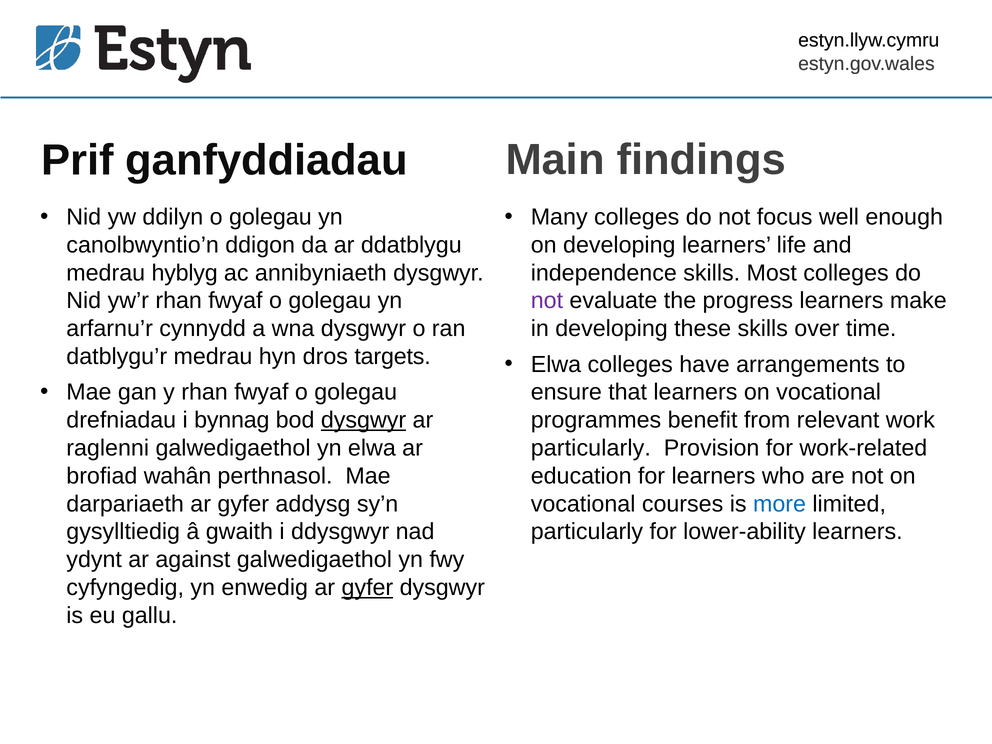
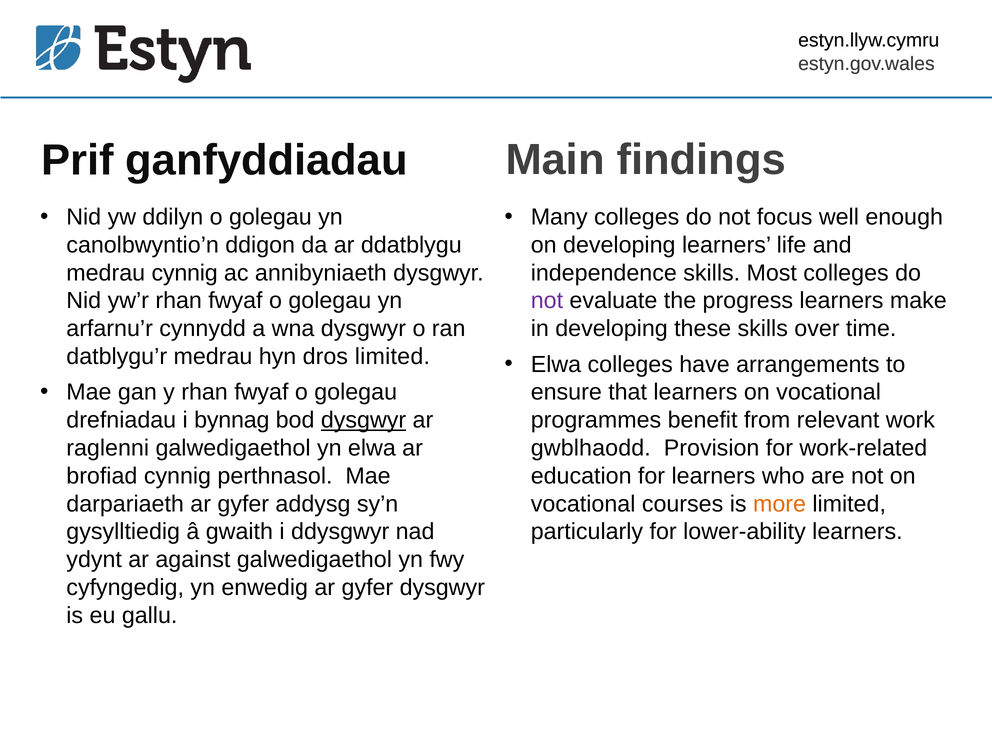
medrau hyblyg: hyblyg -> cynnig (185, 273)
dros targets: targets -> limited (392, 357)
particularly: particularly -> gwblhaodd (591, 448)
brofiad wahân: wahân -> cynnig (177, 476)
more colour: blue -> orange (779, 504)
gyfer underline: present -> none (367, 588)
